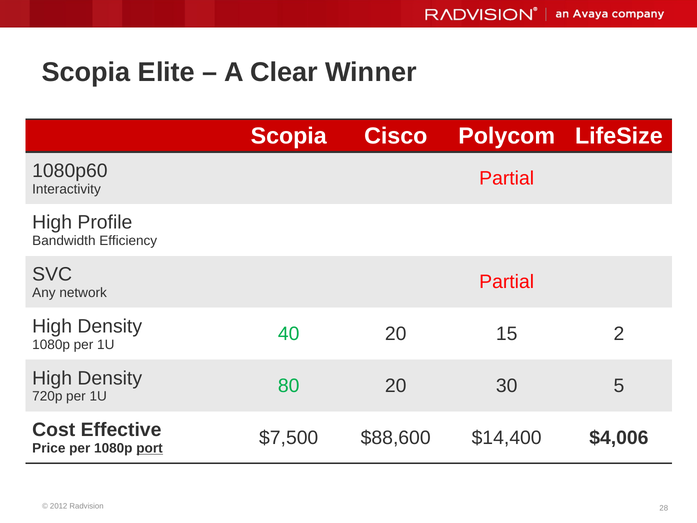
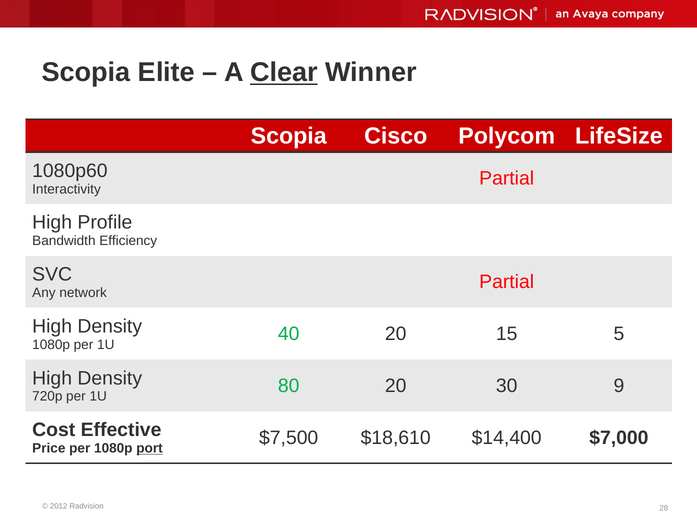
Clear underline: none -> present (284, 72)
2: 2 -> 5 (619, 334)
5: 5 -> 9 (619, 386)
$88,600: $88,600 -> $18,610 (396, 437)
$4,006: $4,006 -> $7,000 (619, 437)
